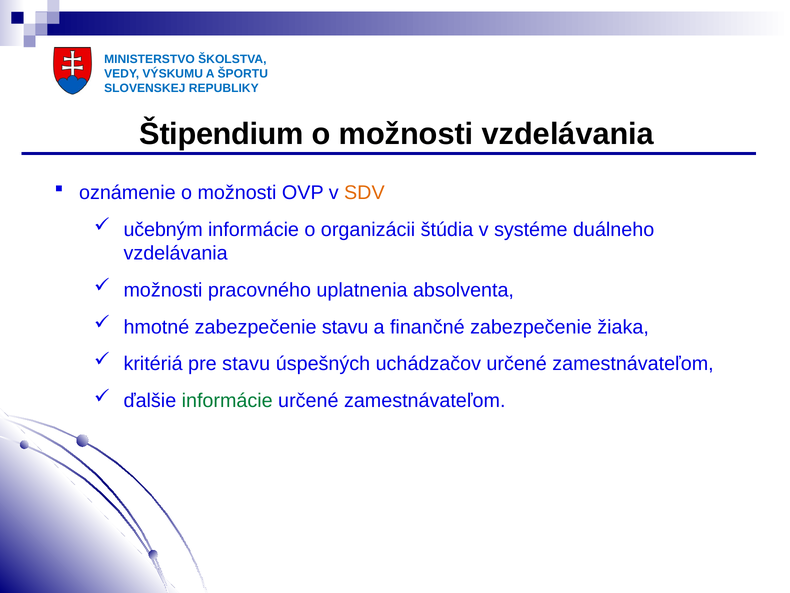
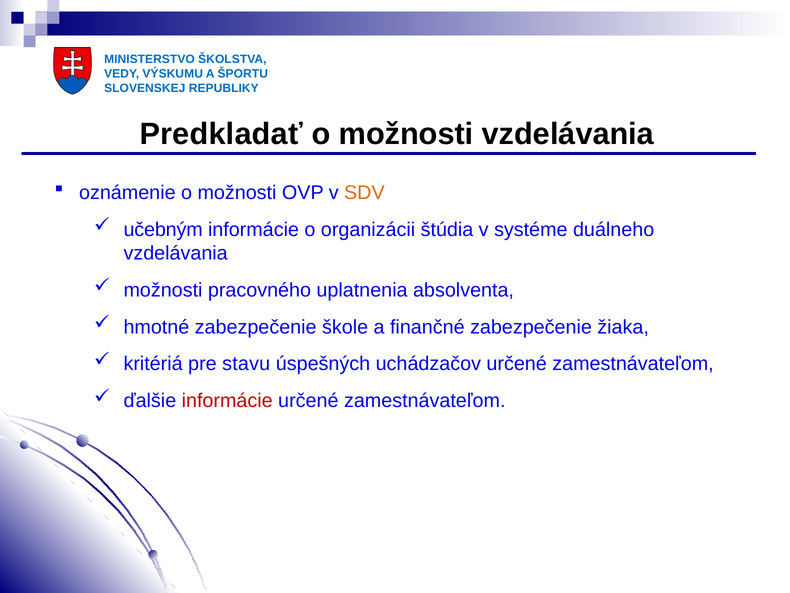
Štipendium: Štipendium -> Predkladať (221, 134)
zabezpečenie stavu: stavu -> škole (345, 327)
informácie colour: green -> red (227, 401)
